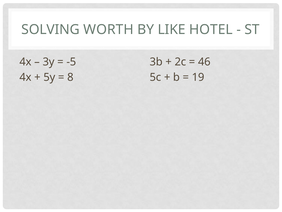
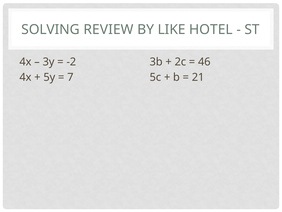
WORTH: WORTH -> REVIEW (108, 30)
-5: -5 -> -2 (71, 62)
8: 8 -> 7 (70, 77)
19: 19 -> 21 (198, 77)
